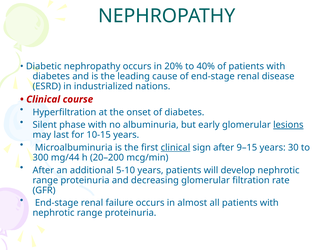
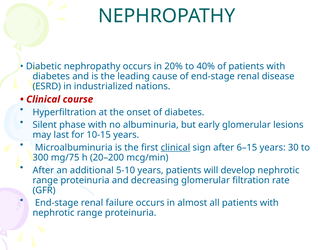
lesions underline: present -> none (288, 125)
9–15: 9–15 -> 6–15 (247, 148)
mg/44: mg/44 -> mg/75 (65, 158)
